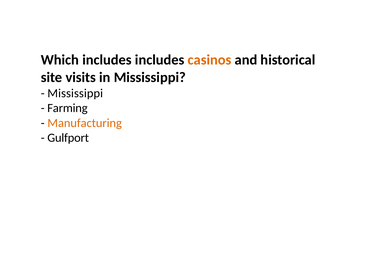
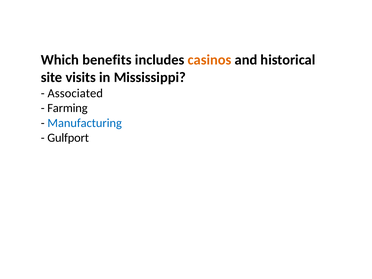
Which includes: includes -> benefits (107, 60)
Mississippi: Mississippi -> Associated (75, 93)
Manufacturing colour: orange -> blue (85, 123)
